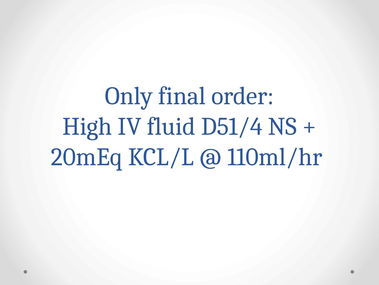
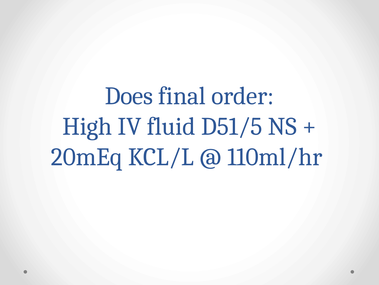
Only: Only -> Does (129, 96)
D51/4: D51/4 -> D51/5 (232, 126)
